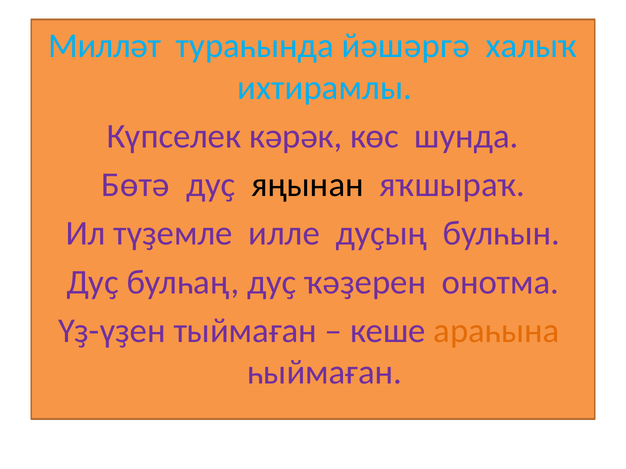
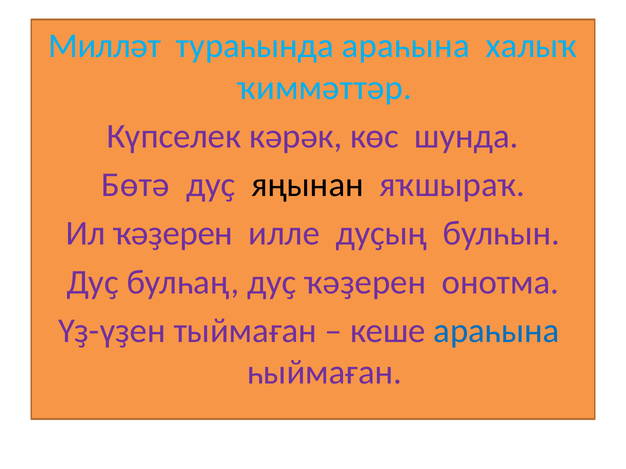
тураһында йәшәргә: йәшәргә -> араһына (406, 46)
ихтирамлы: ихтирамлы -> ҡиммәттәр (325, 88)
Ил түҙемле: түҙемле -> ҡәҙерен (173, 234)
араһына colour: orange -> blue (496, 331)
